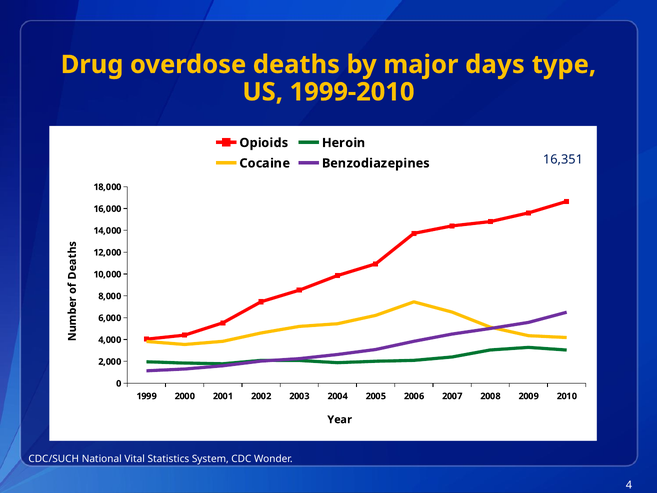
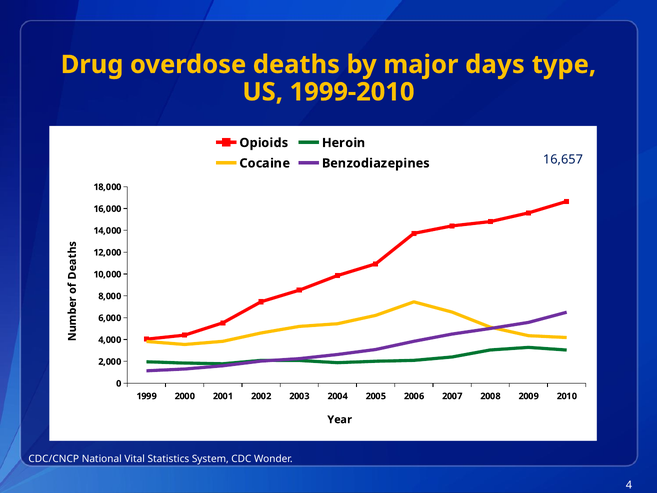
16,351: 16,351 -> 16,657 (563, 160)
CDC/SUCH: CDC/SUCH -> CDC/CNCP (54, 459)
